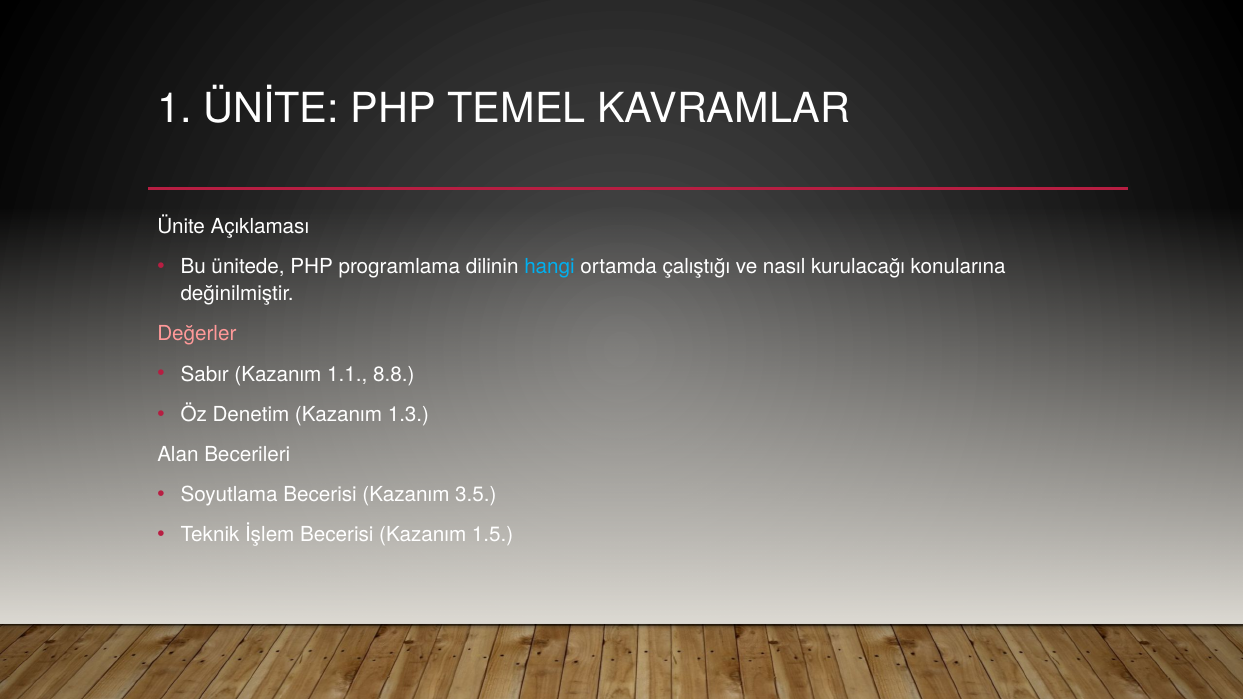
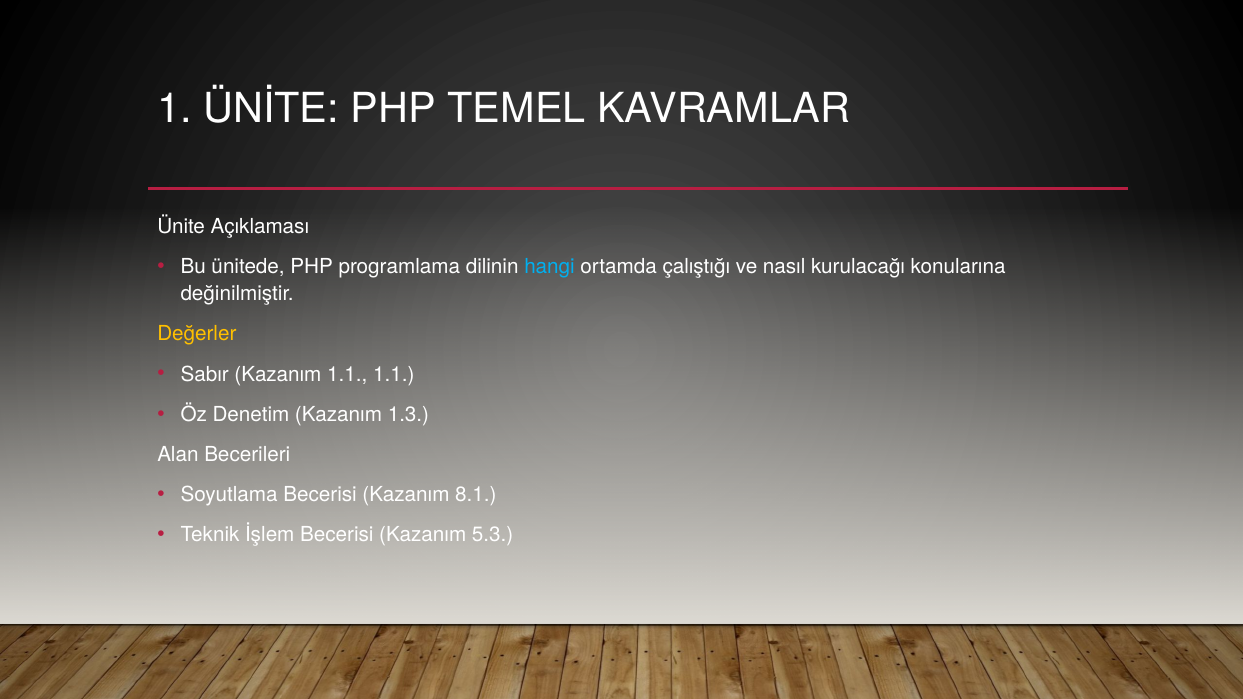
Değerler colour: pink -> yellow (197, 334)
1.1 8.8: 8.8 -> 1.1 (394, 374)
3.5: 3.5 -> 8.1 (476, 495)
1.5: 1.5 -> 5.3 (493, 535)
